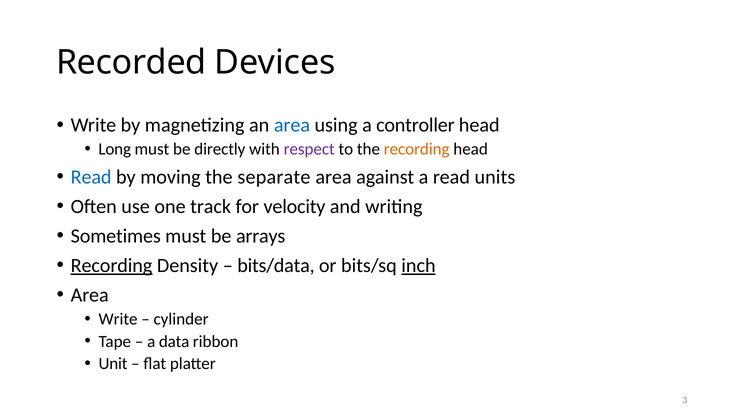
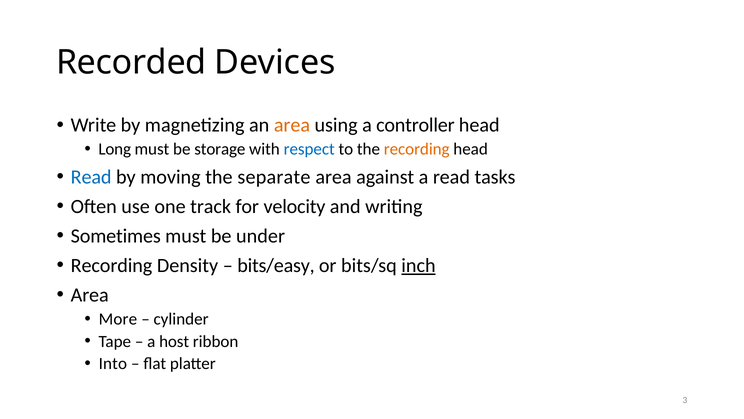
area colour: blue -> orange (292, 125)
directly: directly -> storage (220, 149)
respect colour: purple -> blue (309, 149)
units: units -> tasks (495, 177)
arrays: arrays -> under (261, 236)
Recording underline: present -> none (112, 265)
bits/data: bits/data -> bits/easy (276, 265)
Write: Write -> More (118, 319)
data: data -> host (174, 341)
Unit: Unit -> Into (113, 363)
